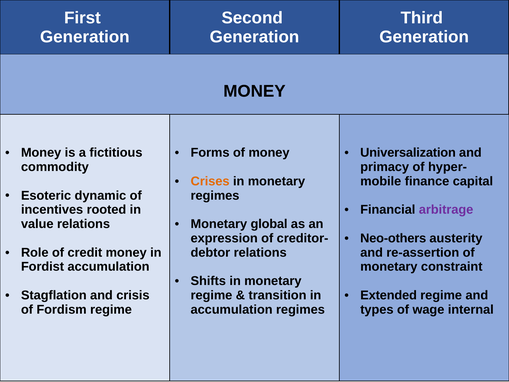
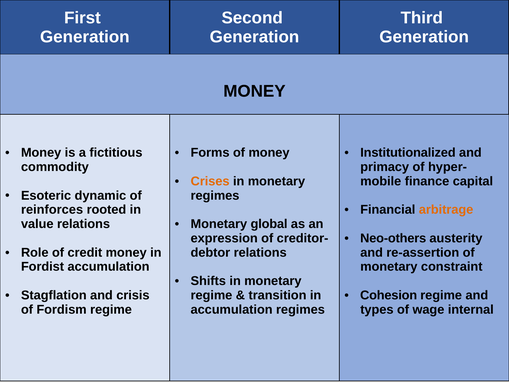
Universalization: Universalization -> Institutionalized (408, 153)
incentives: incentives -> reinforces (52, 210)
arbitrage colour: purple -> orange (446, 210)
Extended: Extended -> Cohesion (389, 295)
